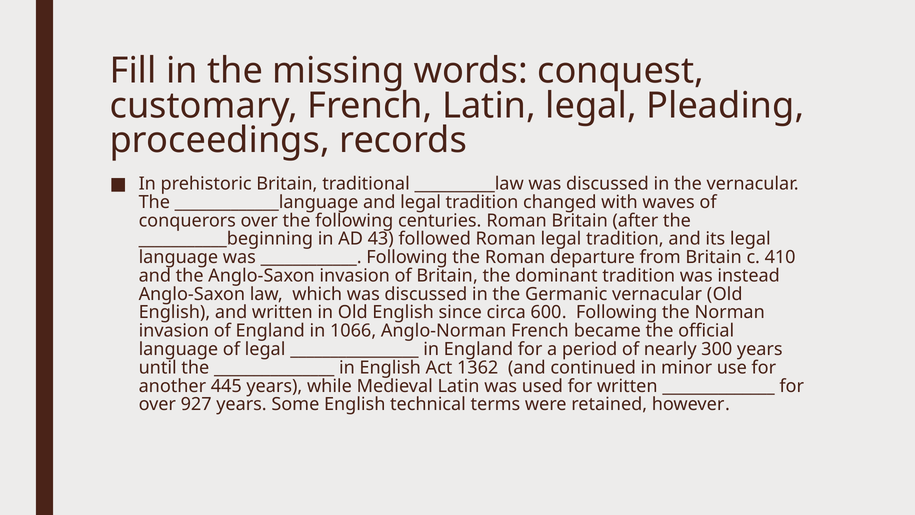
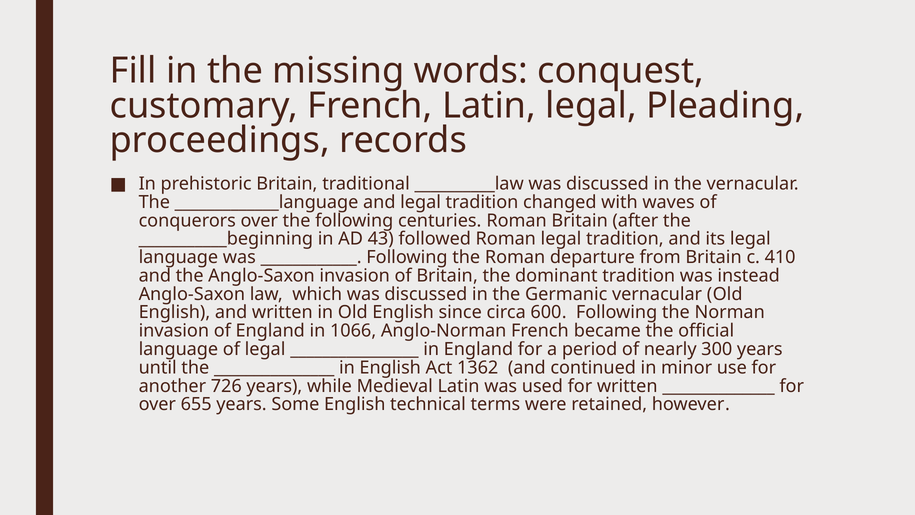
445: 445 -> 726 (226, 386)
927: 927 -> 655 (196, 404)
